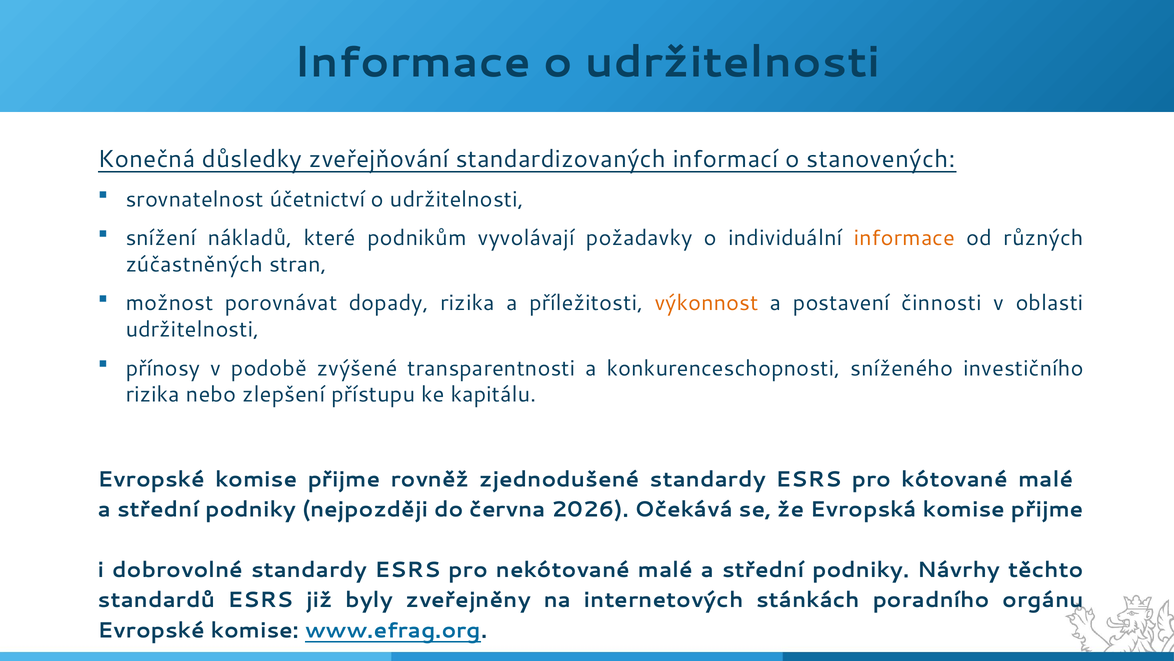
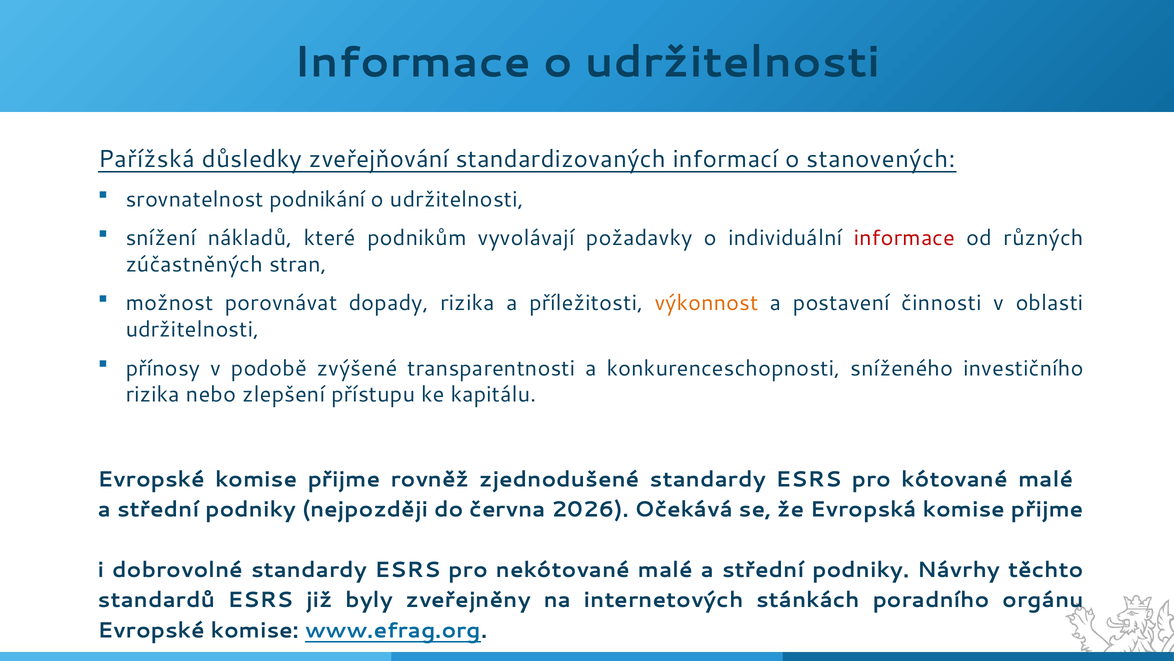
Konečná: Konečná -> Pařížská (147, 159)
účetnictví: účetnictví -> podnikání (317, 199)
informace colour: orange -> red (904, 238)
